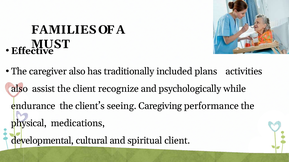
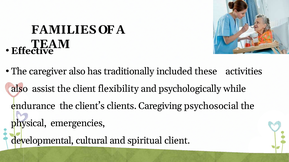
MUST: MUST -> TEAM (50, 44)
plans: plans -> these (206, 72)
recognize: recognize -> flexibility (118, 89)
seeing: seeing -> clients (122, 106)
performance: performance -> psychosocial (211, 106)
medications: medications -> emergencies (78, 124)
